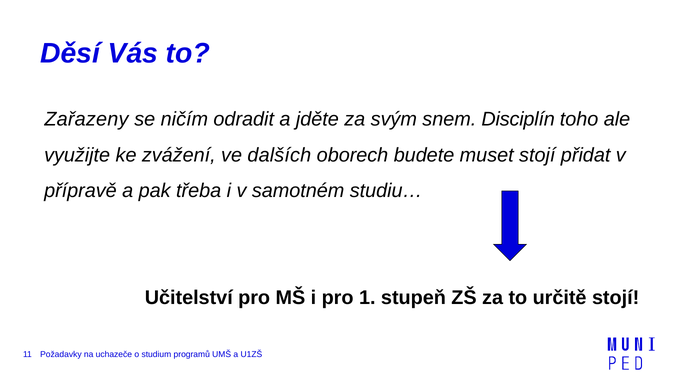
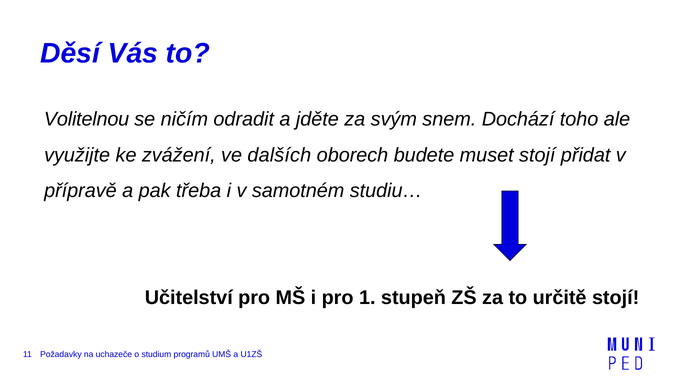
Zařazeny: Zařazeny -> Volitelnou (87, 120)
Disciplín: Disciplín -> Dochází (518, 120)
